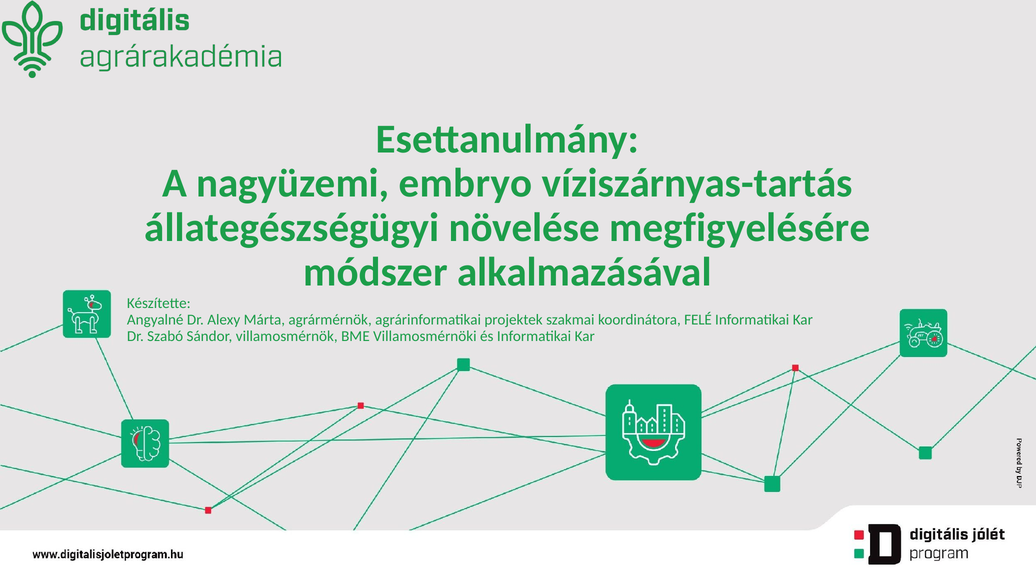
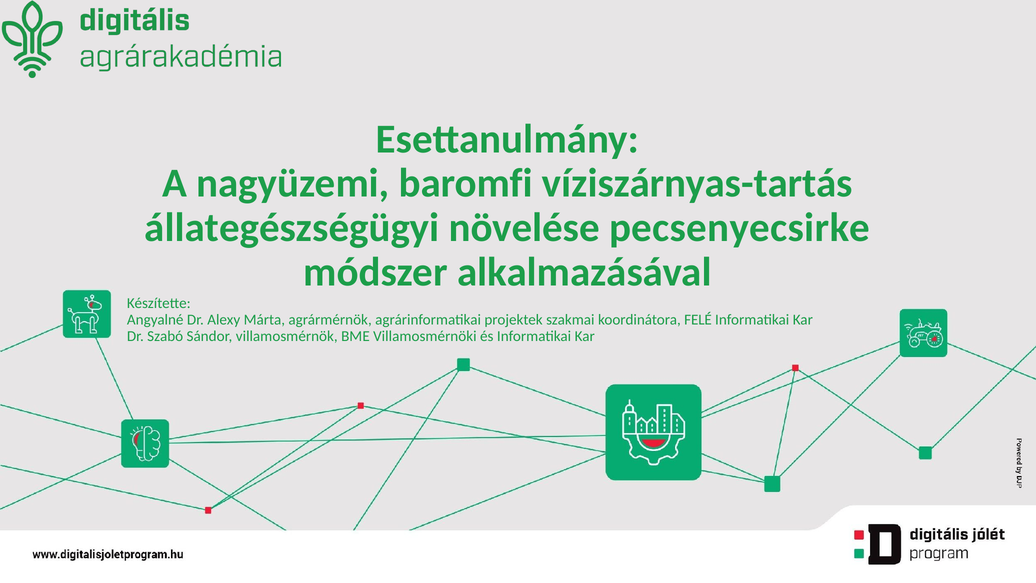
embryo: embryo -> baromfi (466, 183)
megfigyelésére: megfigyelésére -> pecsenyecsirke (740, 228)
